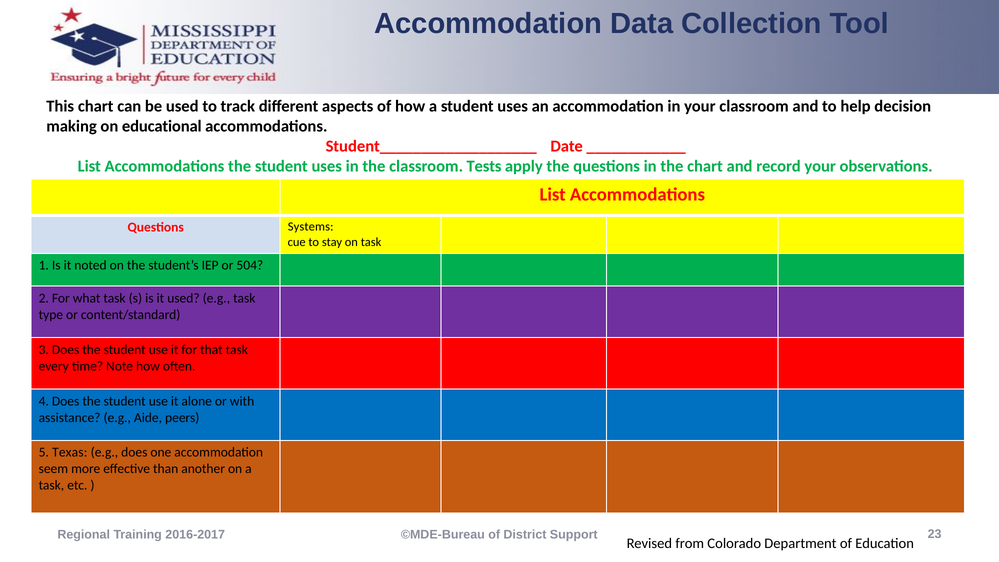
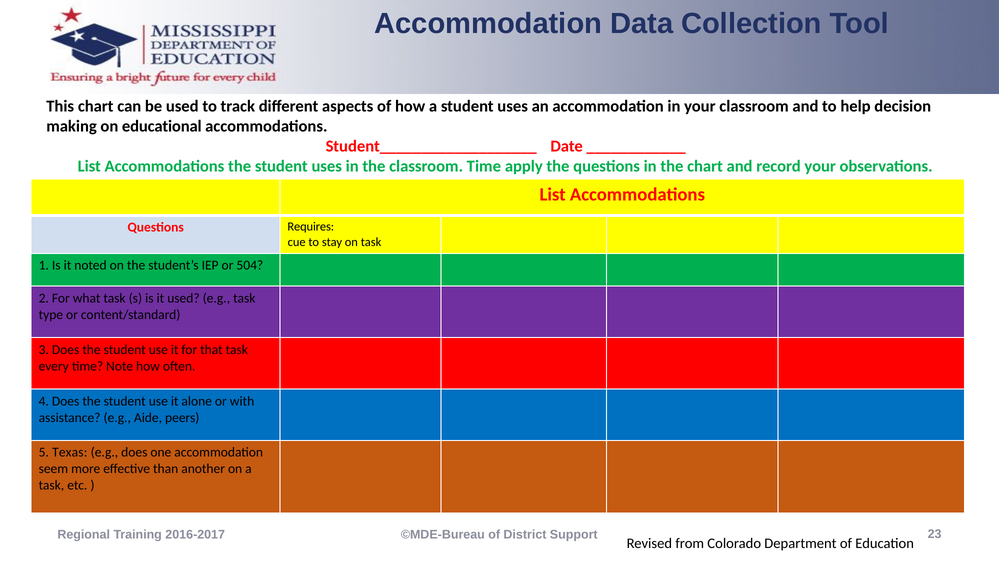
classroom Tests: Tests -> Time (484, 166)
Systems: Systems -> Requires (311, 227)
